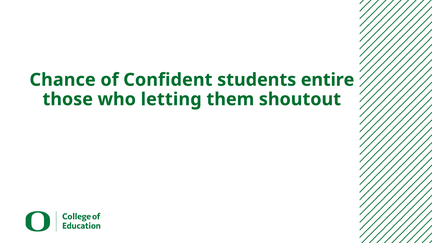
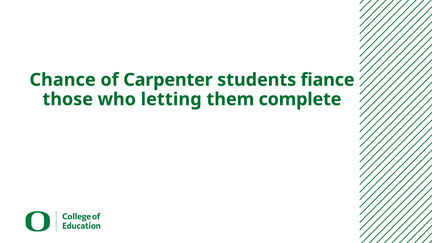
Confident: Confident -> Carpenter (168, 80)
entire: entire -> fiance (328, 80)
shoutout: shoutout -> complete (300, 99)
